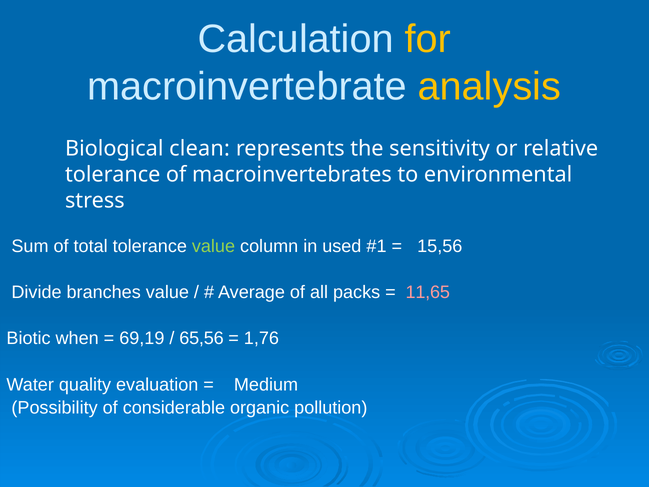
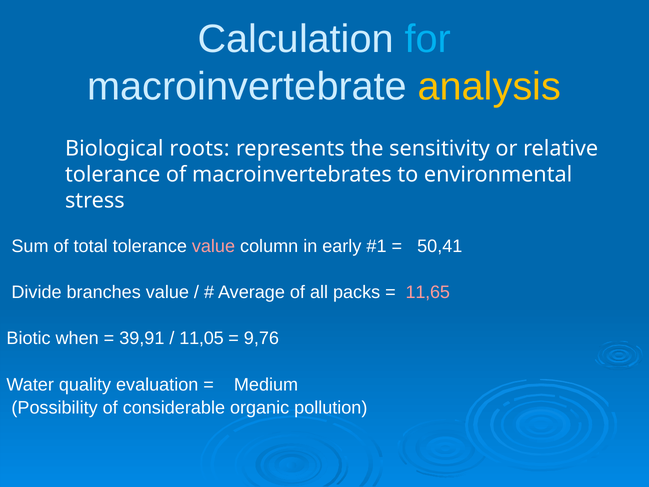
for colour: yellow -> light blue (428, 39)
clean: clean -> roots (200, 149)
value colour: light green -> pink (213, 246)
used: used -> early (342, 246)
15,56: 15,56 -> 50,41 (440, 246)
69,19: 69,19 -> 39,91 (142, 338)
65,56: 65,56 -> 11,05 (201, 338)
1,76: 1,76 -> 9,76 (261, 338)
